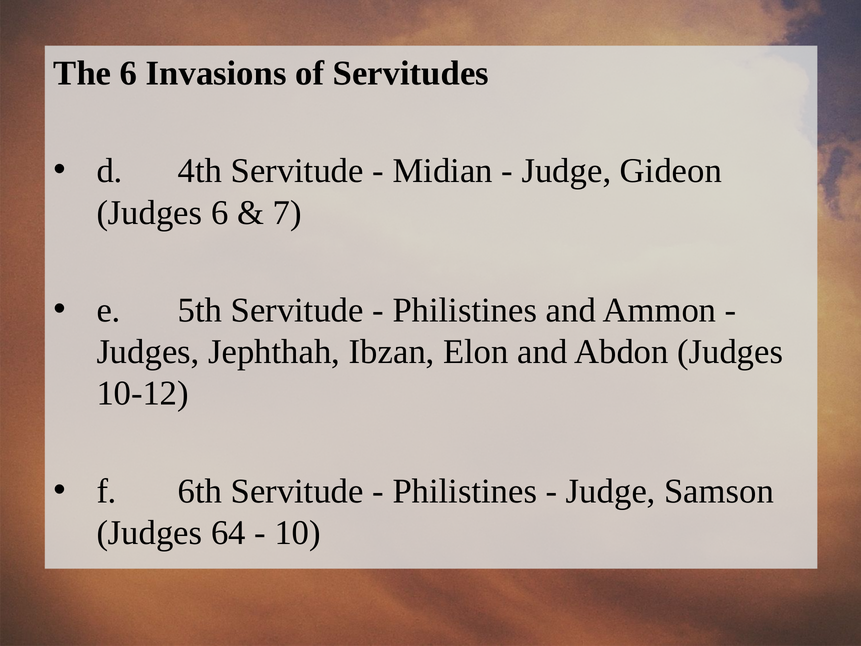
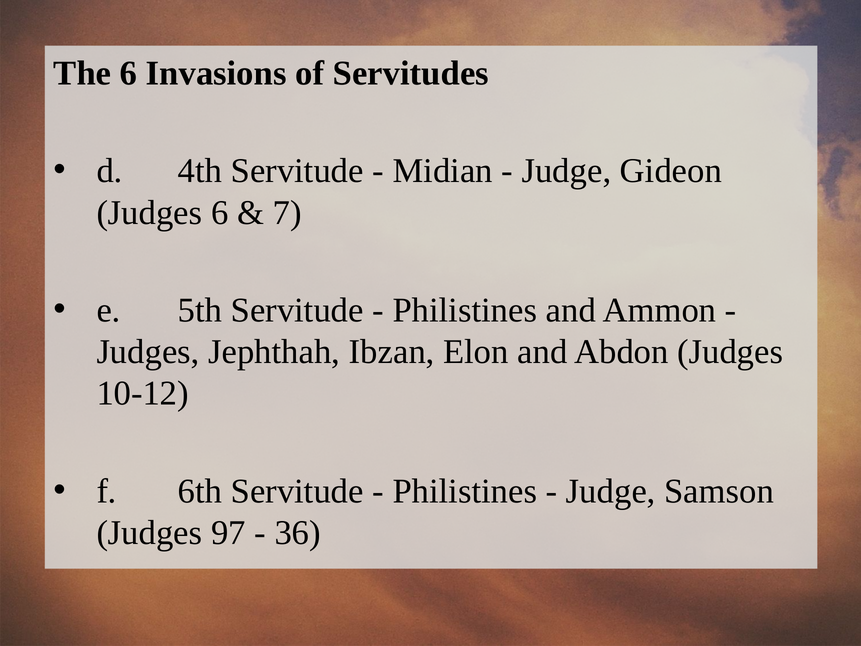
64: 64 -> 97 (228, 533)
10: 10 -> 36 (298, 533)
